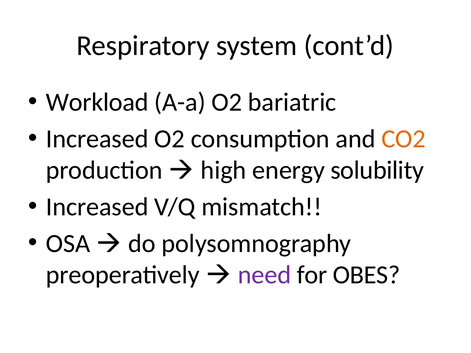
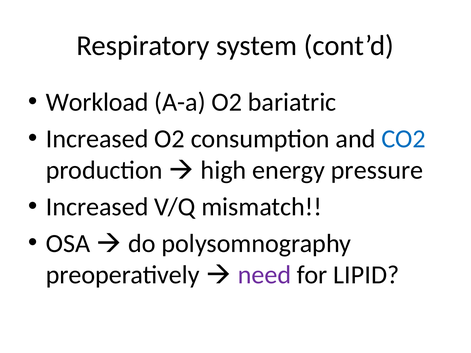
CO2 colour: orange -> blue (404, 139)
solubility: solubility -> pressure (377, 170)
OBES: OBES -> LIPID (366, 275)
